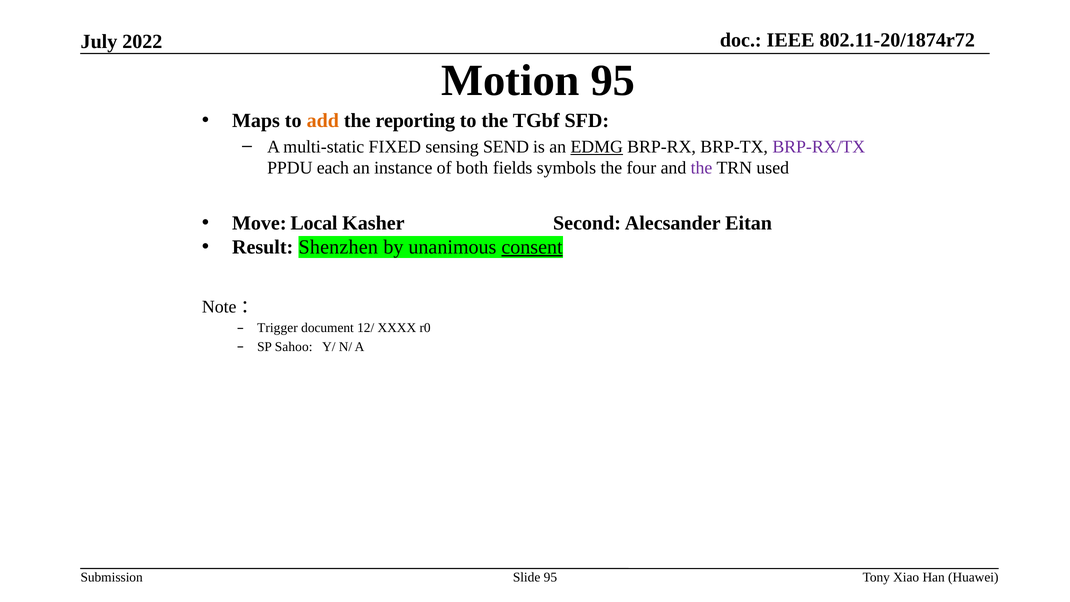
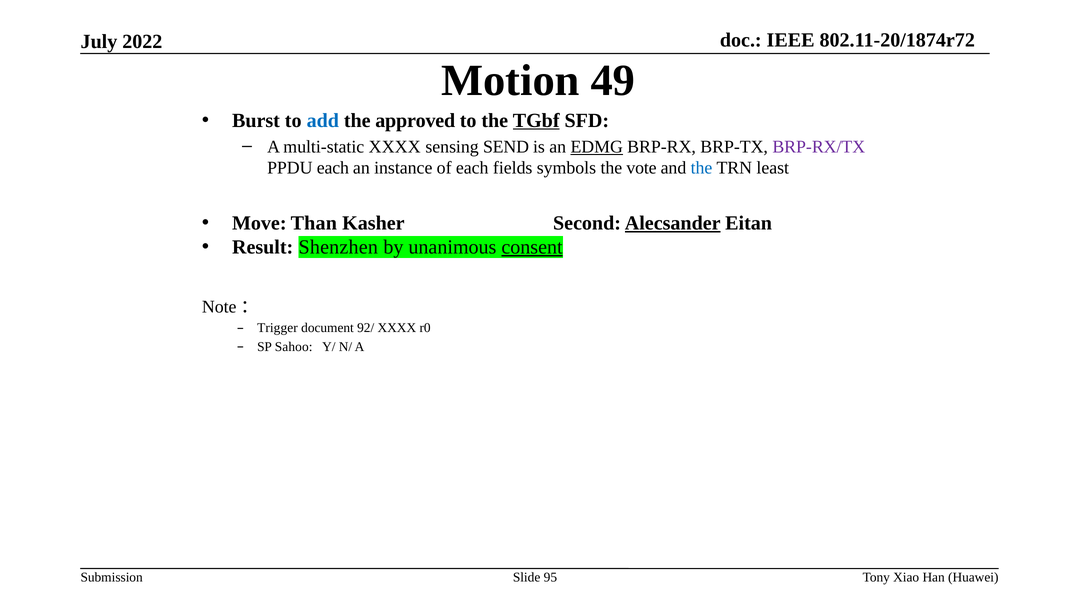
Motion 95: 95 -> 49 (613, 81)
Maps: Maps -> Burst (256, 120)
add colour: orange -> blue (323, 120)
reporting: reporting -> approved (415, 120)
TGbf underline: none -> present (536, 120)
multi-static FIXED: FIXED -> XXXX (395, 147)
of both: both -> each (472, 168)
four: four -> vote (641, 168)
the colour: purple -> blue (702, 168)
used: used -> least (773, 168)
Local: Local -> Than (314, 223)
Alecsander underline: none -> present (673, 223)
12/: 12/ -> 92/ (366, 328)
